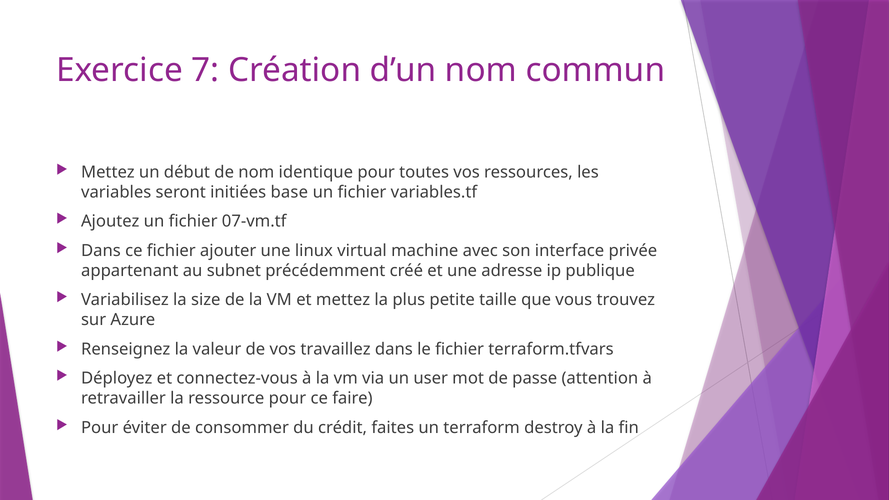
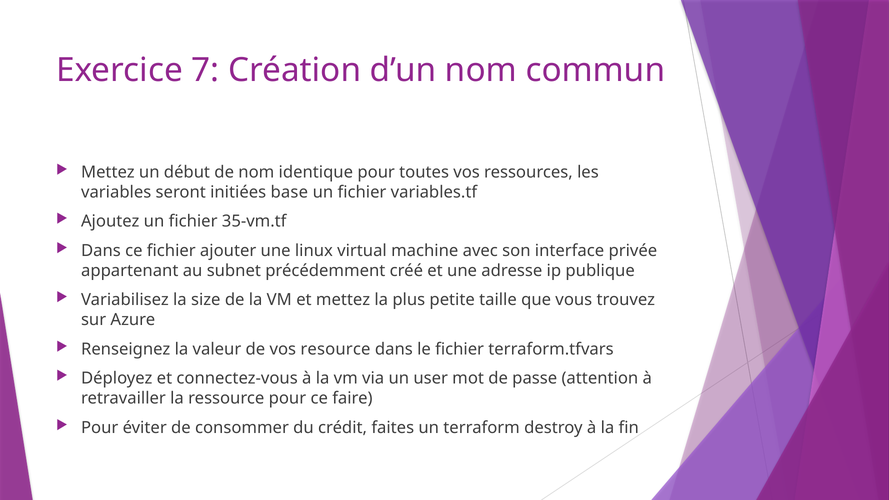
07-vm.tf: 07-vm.tf -> 35-vm.tf (254, 221)
travaillez: travaillez -> resource (335, 349)
